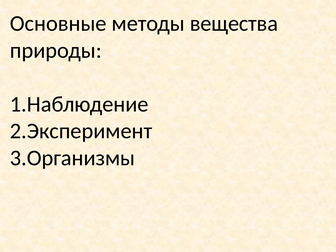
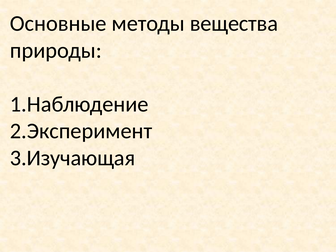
3.Организмы: 3.Организмы -> 3.Изучающая (73, 158)
